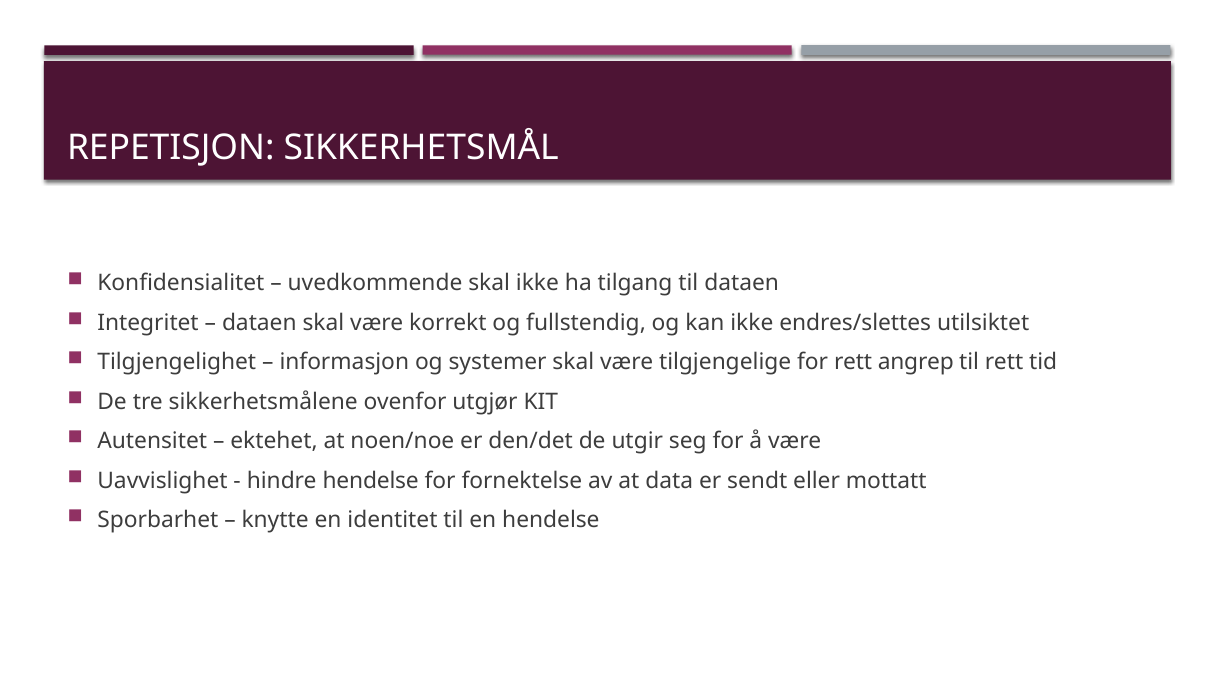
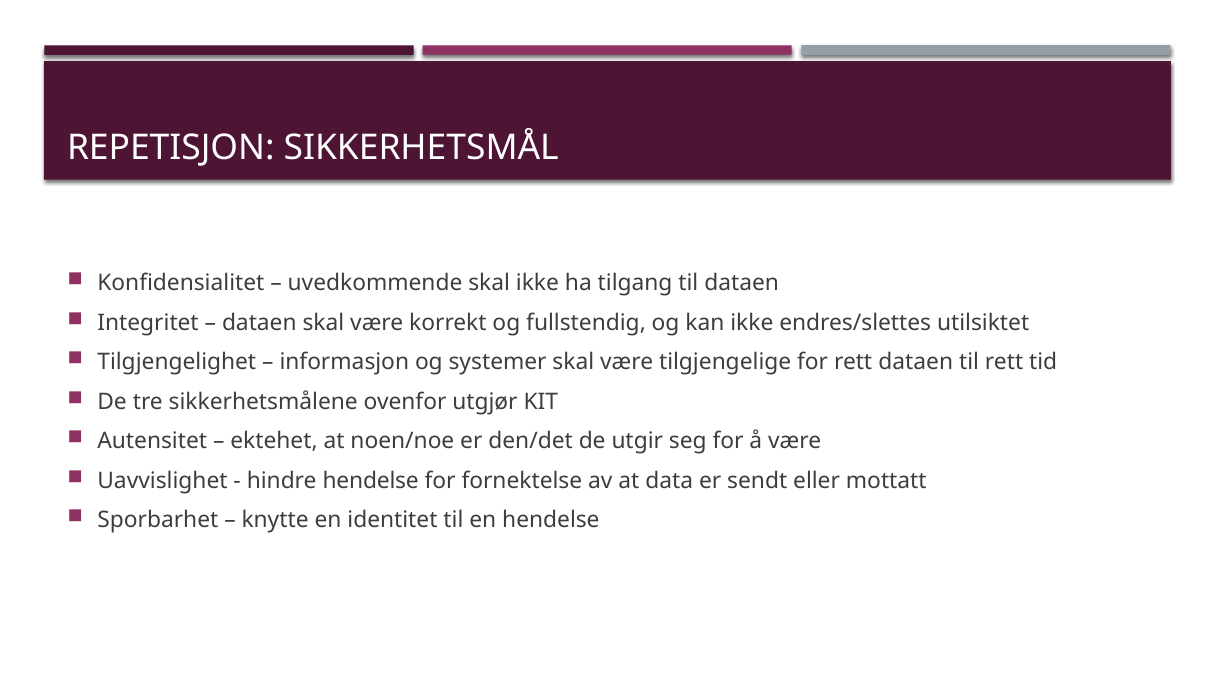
rett angrep: angrep -> dataen (916, 363)
